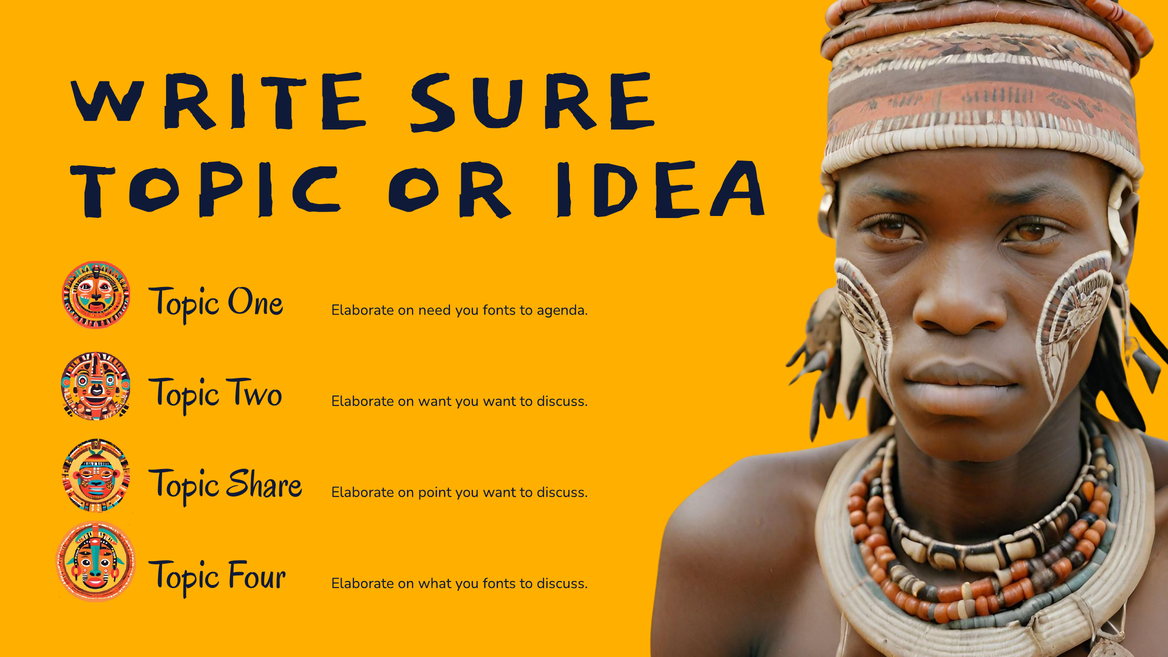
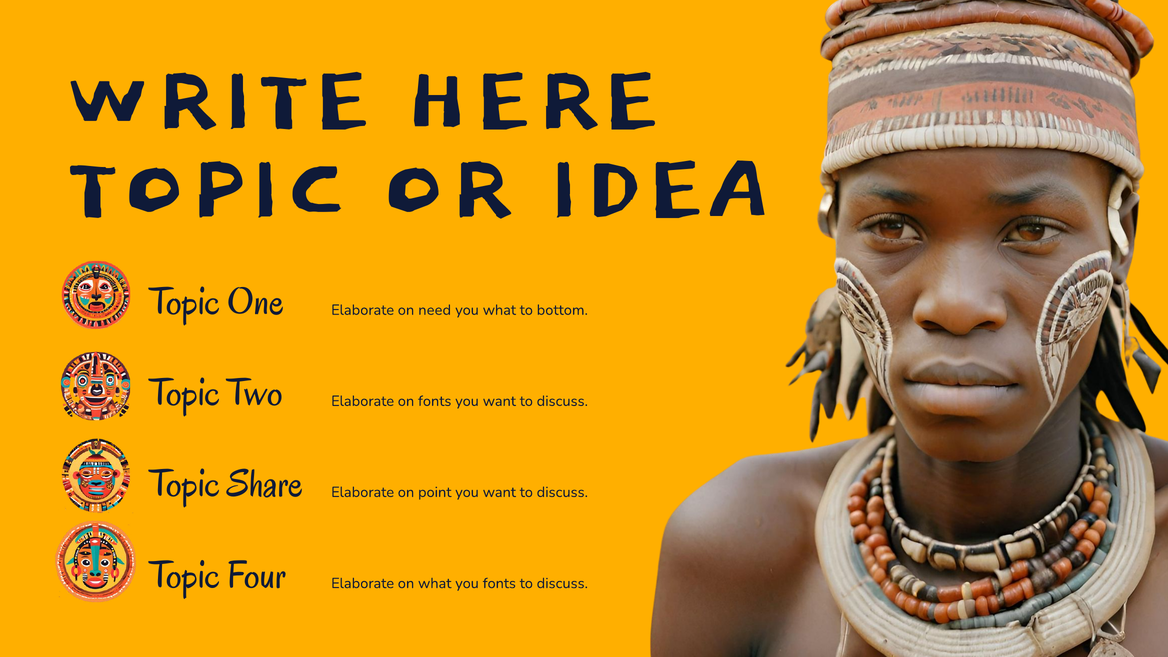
SURE: SURE -> HERE (532, 90)
fonts: fonts -> what (499, 310)
agenda: agenda -> bottom (562, 310)
on want: want -> fonts (435, 401)
